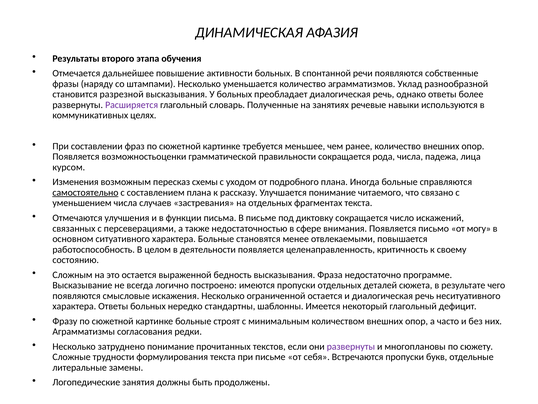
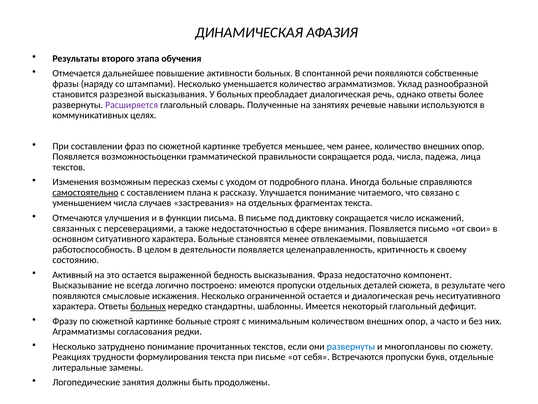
курсом: курсом -> текстов (69, 167)
могу: могу -> свои (479, 228)
Сложным: Сложным -> Активный (72, 274)
программе: программе -> компонент (428, 274)
больных underline: none -> present (148, 306)
развернуты colour: purple -> blue (351, 346)
Сложные: Сложные -> Реакциях (72, 357)
